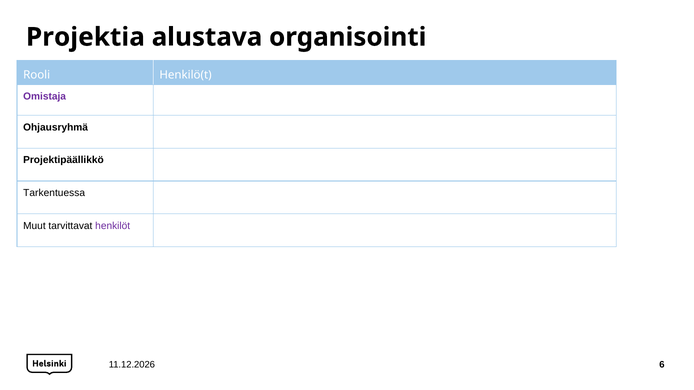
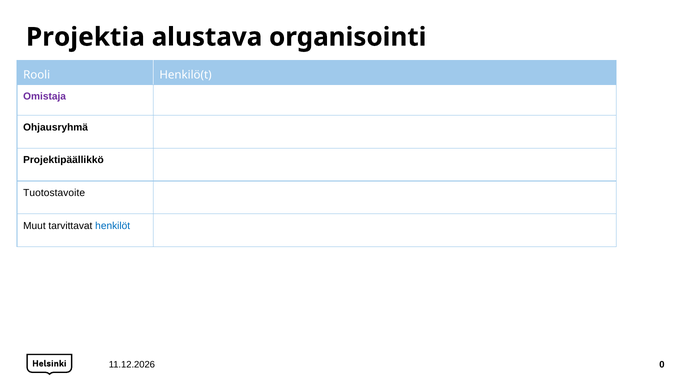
Tarkentuessa: Tarkentuessa -> Tuotostavoite (54, 193)
henkilöt colour: purple -> blue (113, 226)
6: 6 -> 0 (662, 365)
